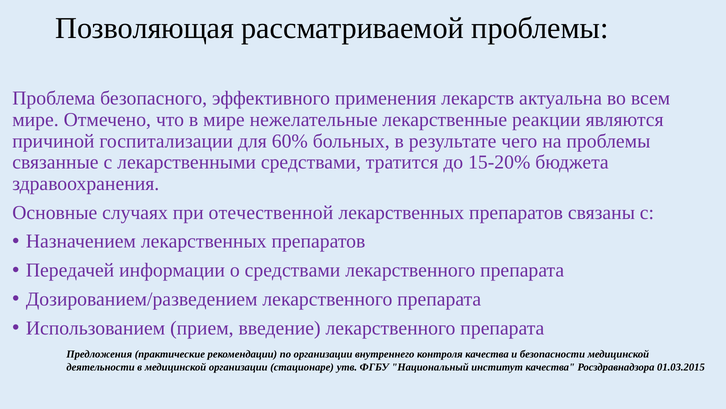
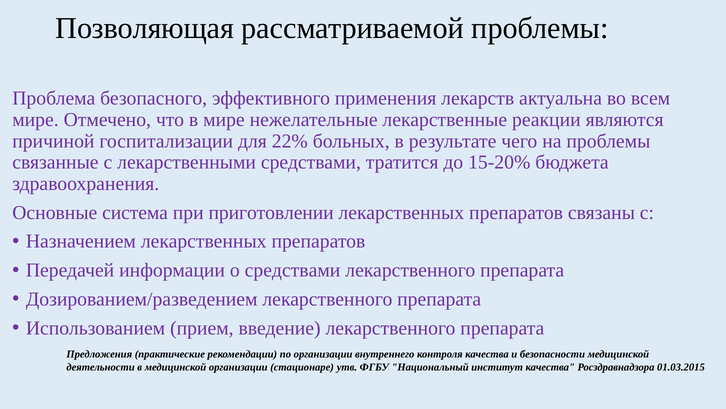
60%: 60% -> 22% (290, 141)
случаях: случаях -> система (135, 212)
отечественной: отечественной -> приготовлении (271, 212)
